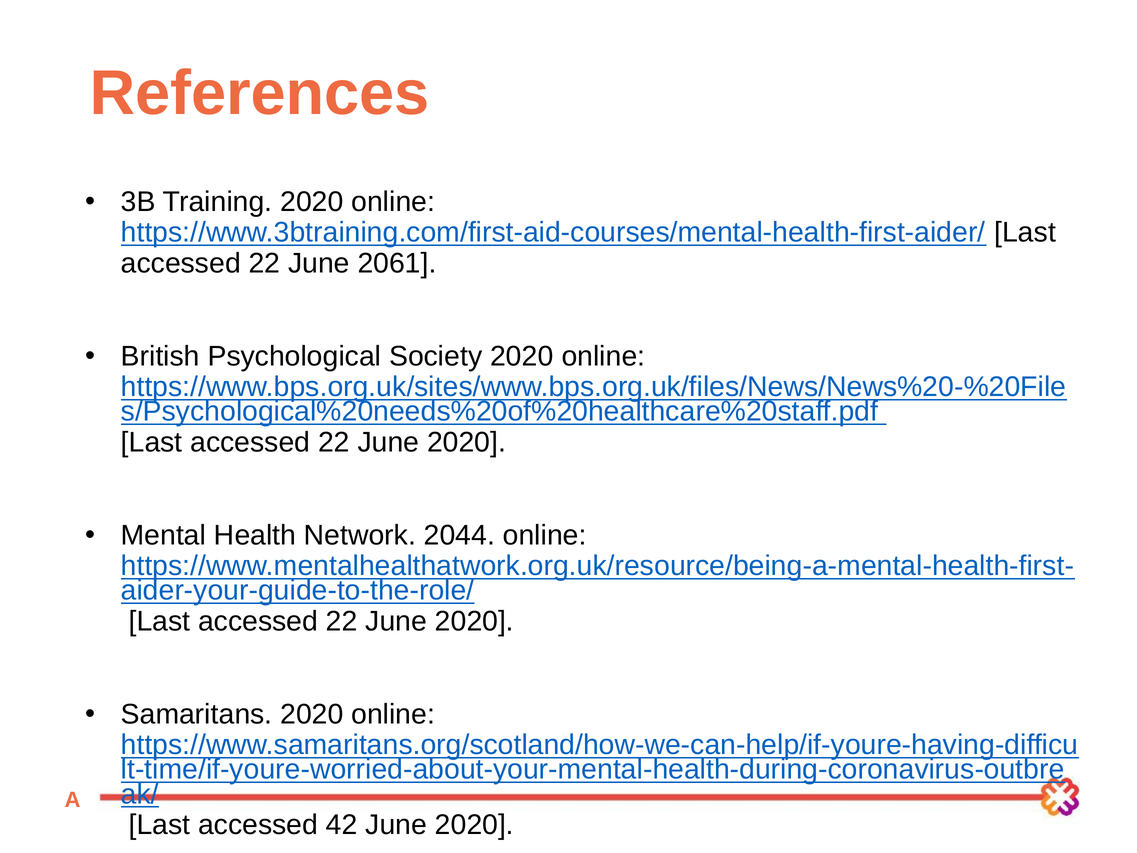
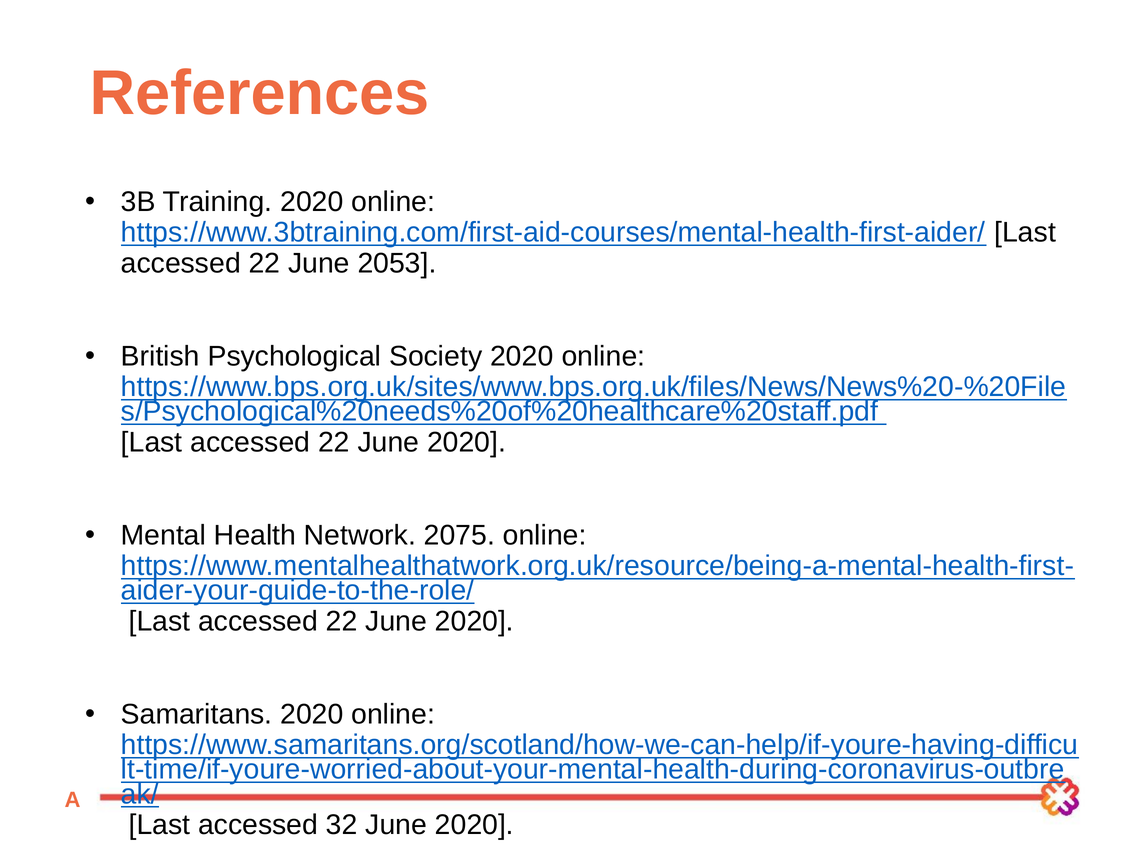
2061: 2061 -> 2053 (397, 263)
2044: 2044 -> 2075 (459, 535)
42: 42 -> 32 (342, 825)
